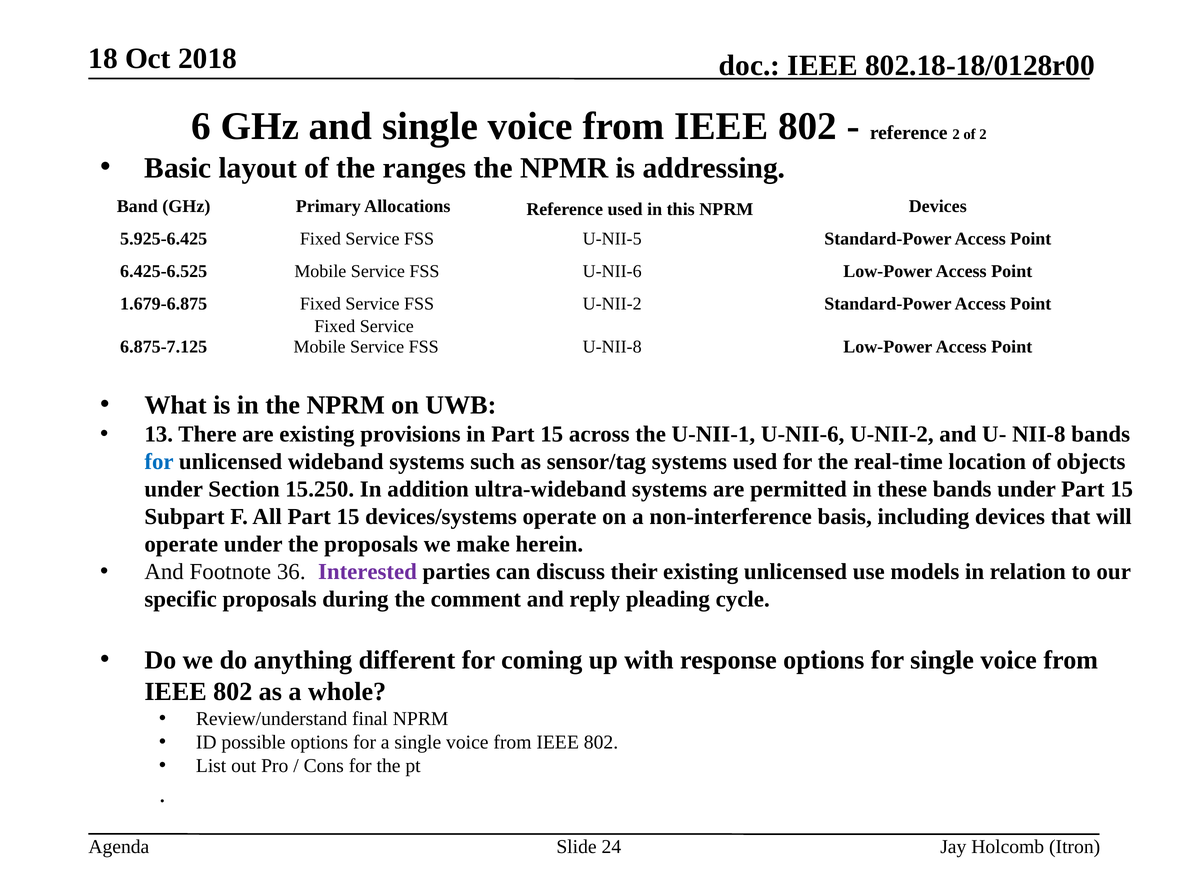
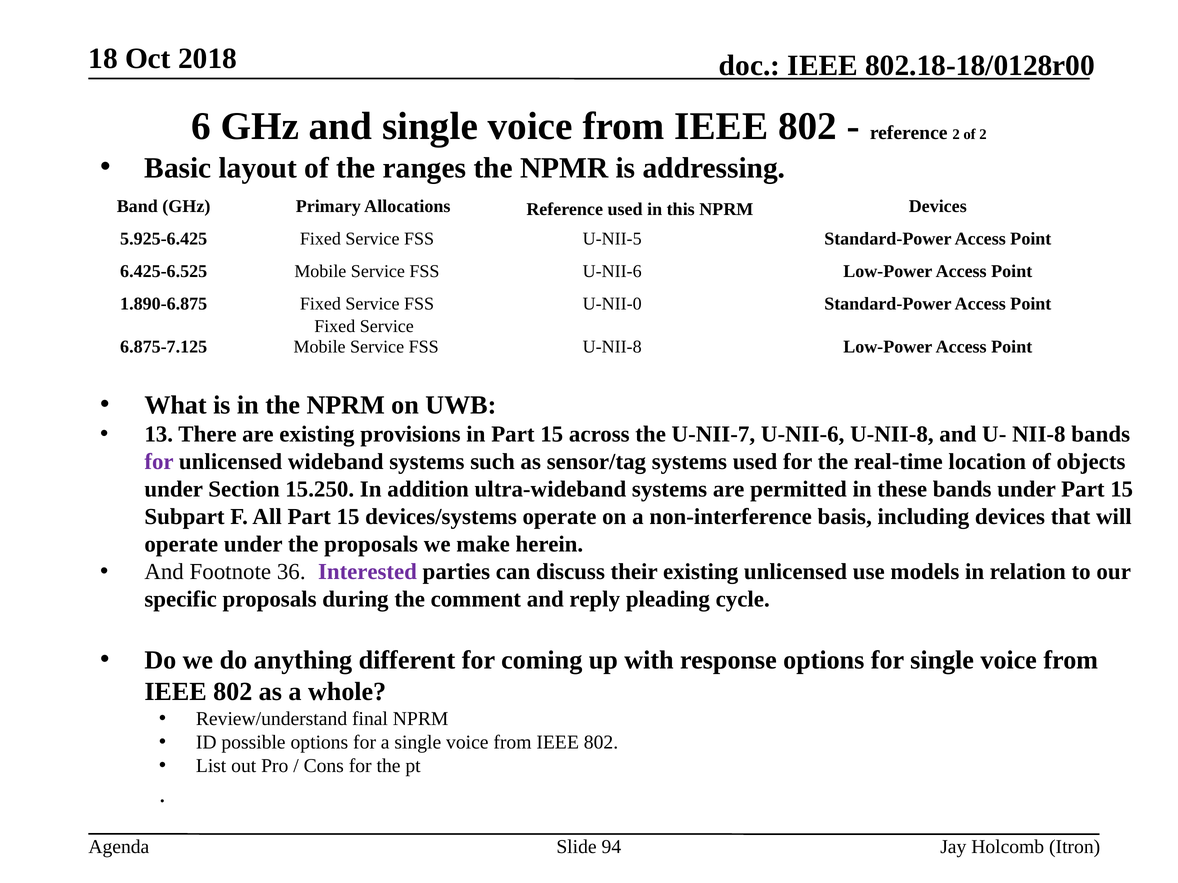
1.679-6.875: 1.679-6.875 -> 1.890-6.875 (164, 304)
FSS U-NII-2: U-NII-2 -> U-NII-0 (612, 304)
U-NII-1: U-NII-1 -> U-NII-7 (713, 435)
U-NII-6 U-NII-2: U-NII-2 -> U-NII-8 (892, 435)
for colour: blue -> purple (159, 462)
24: 24 -> 94 (611, 847)
